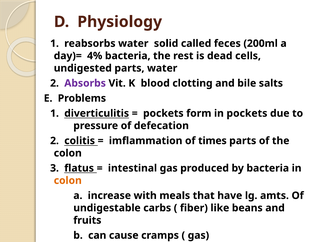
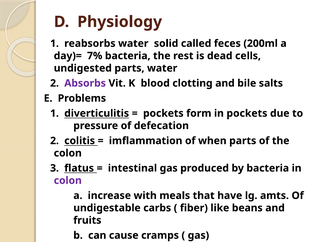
4%: 4% -> 7% (95, 56)
times: times -> when (212, 141)
colon colour: orange -> purple (68, 181)
